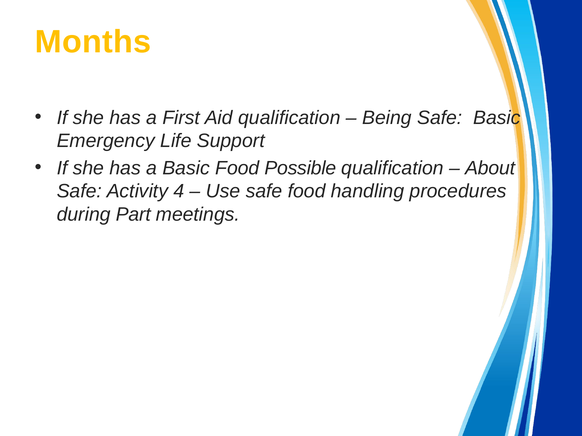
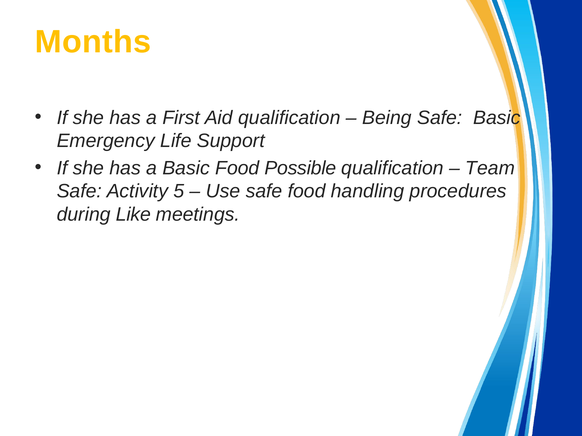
About: About -> Team (490, 168)
4: 4 -> 5 (179, 191)
Part: Part -> Like (133, 215)
